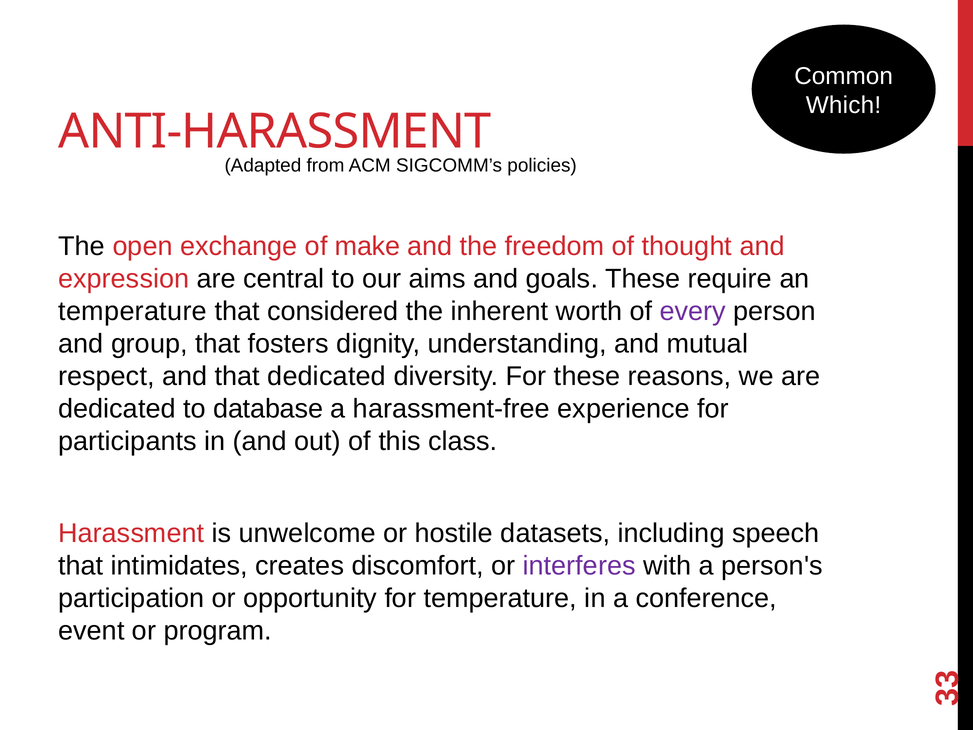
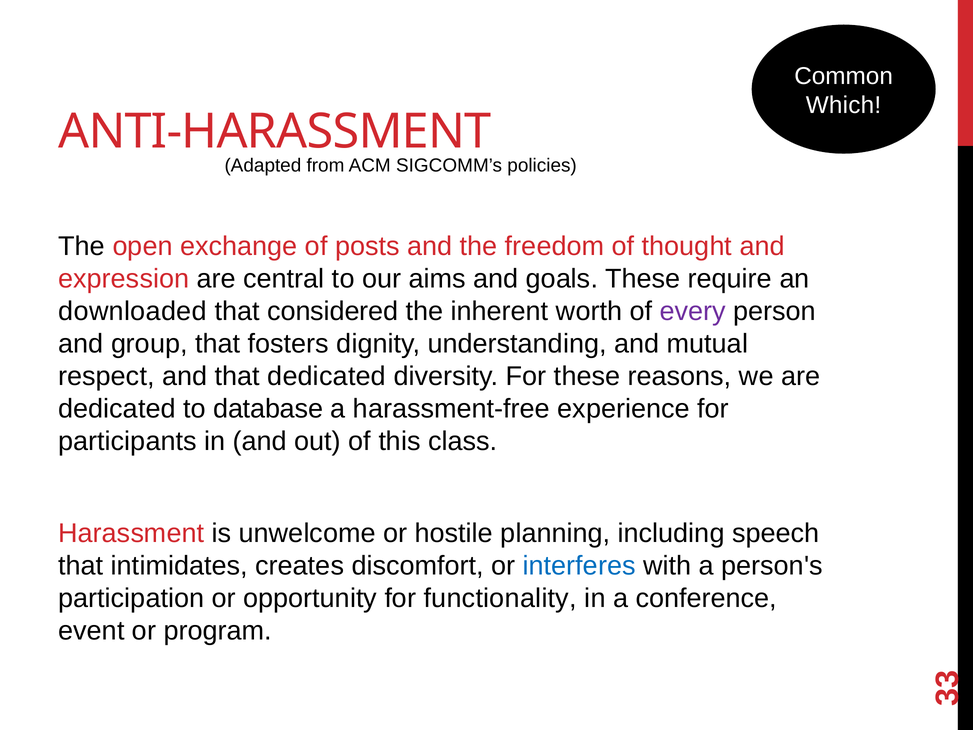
make: make -> posts (367, 246)
temperature: temperature -> downloaded (133, 311)
datasets: datasets -> planning (555, 533)
interferes colour: purple -> blue (579, 566)
for temperature: temperature -> functionality (500, 598)
